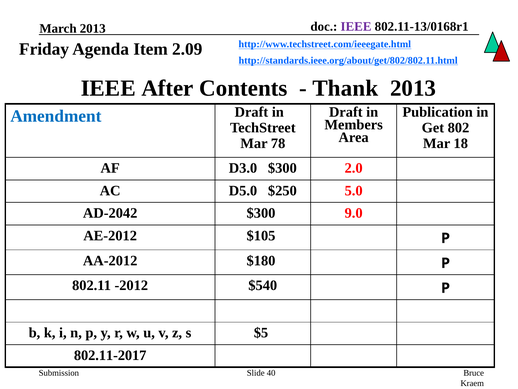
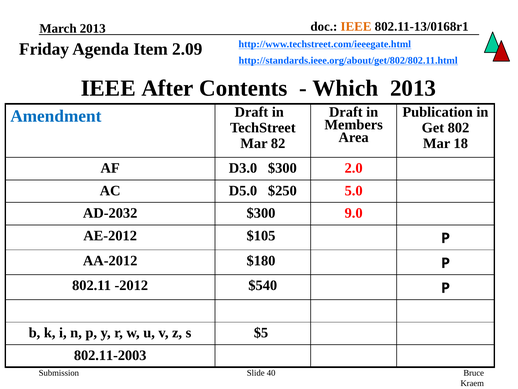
IEEE colour: purple -> orange (356, 26)
Thank: Thank -> Which (345, 88)
78: 78 -> 82 (278, 143)
AD-2042: AD-2042 -> AD-2032 (110, 213)
802.11-2017: 802.11-2017 -> 802.11-2003 (110, 355)
